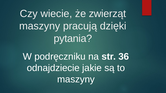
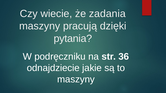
zwierząt: zwierząt -> zadania (107, 14)
